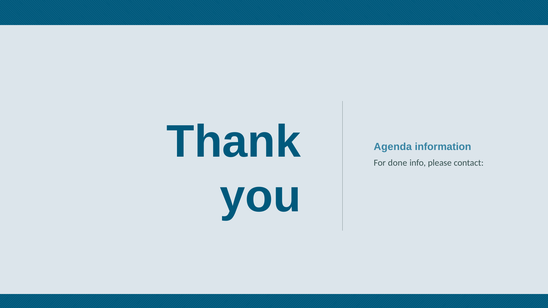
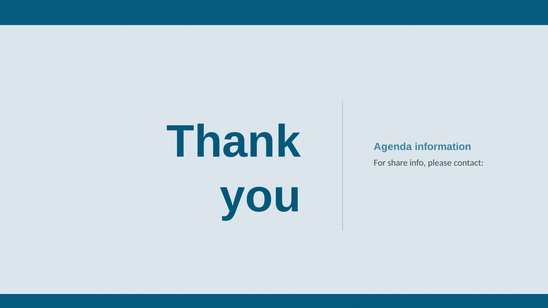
done: done -> share (398, 163)
